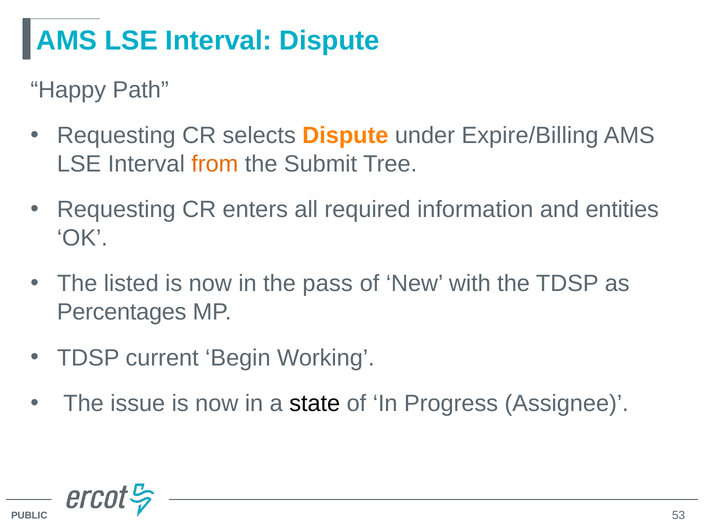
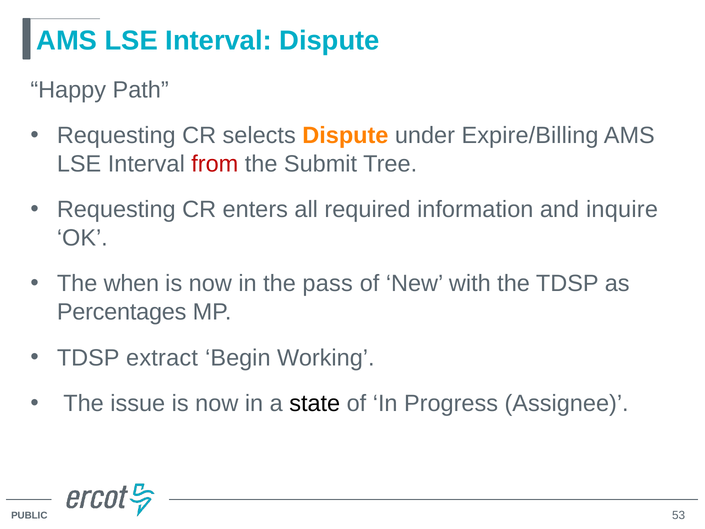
from colour: orange -> red (215, 164)
entities: entities -> inquire (622, 210)
listed: listed -> when (131, 284)
current: current -> extract (162, 358)
